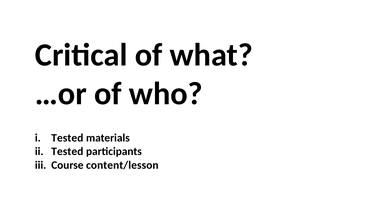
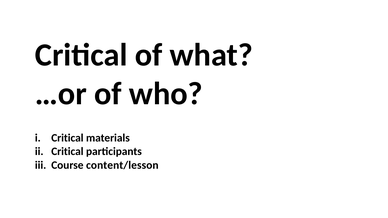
Tested: Tested -> Critical (67, 138)
Tested: Tested -> Critical (67, 152)
